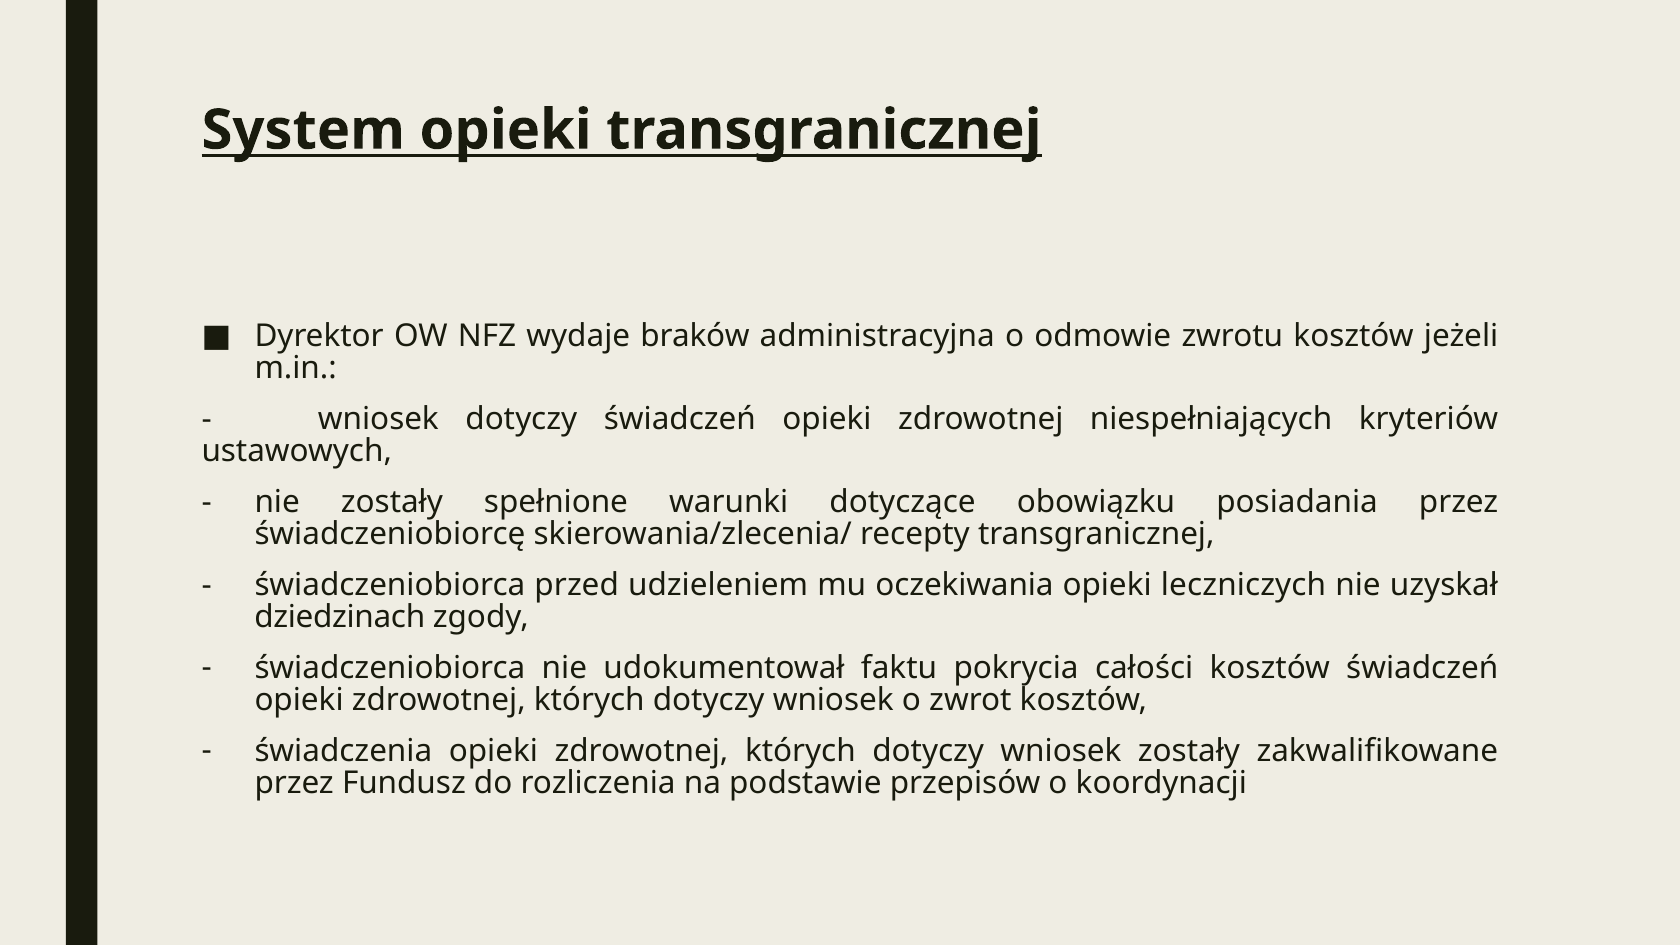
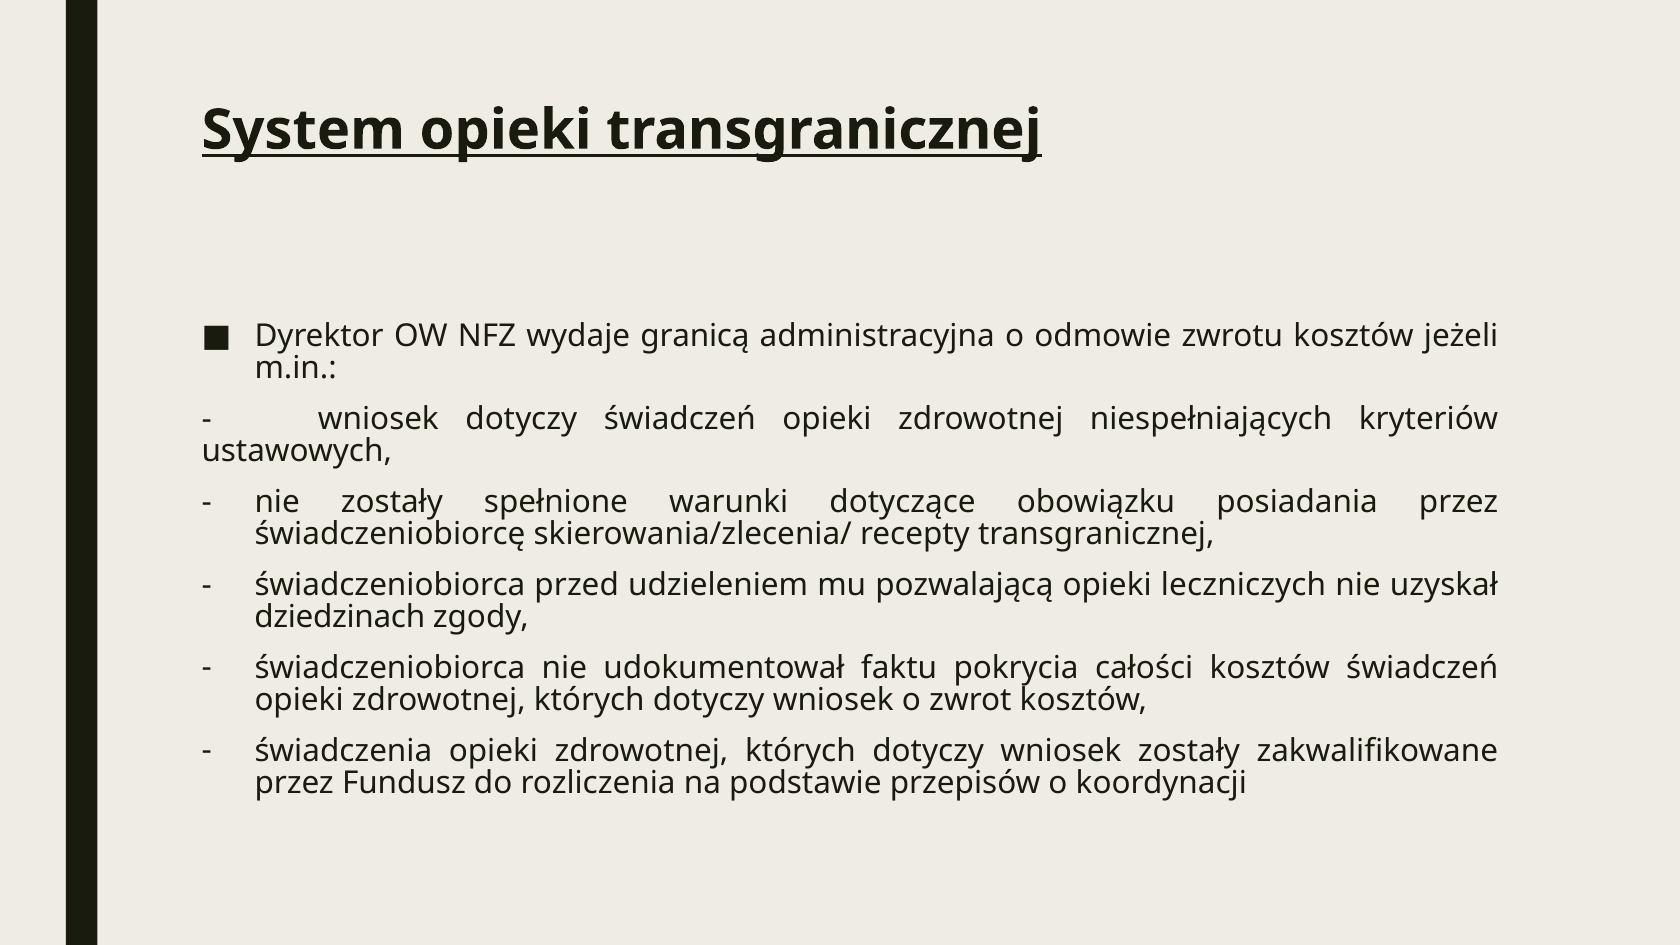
braków: braków -> granicą (695, 336)
oczekiwania: oczekiwania -> pozwalającą (965, 585)
